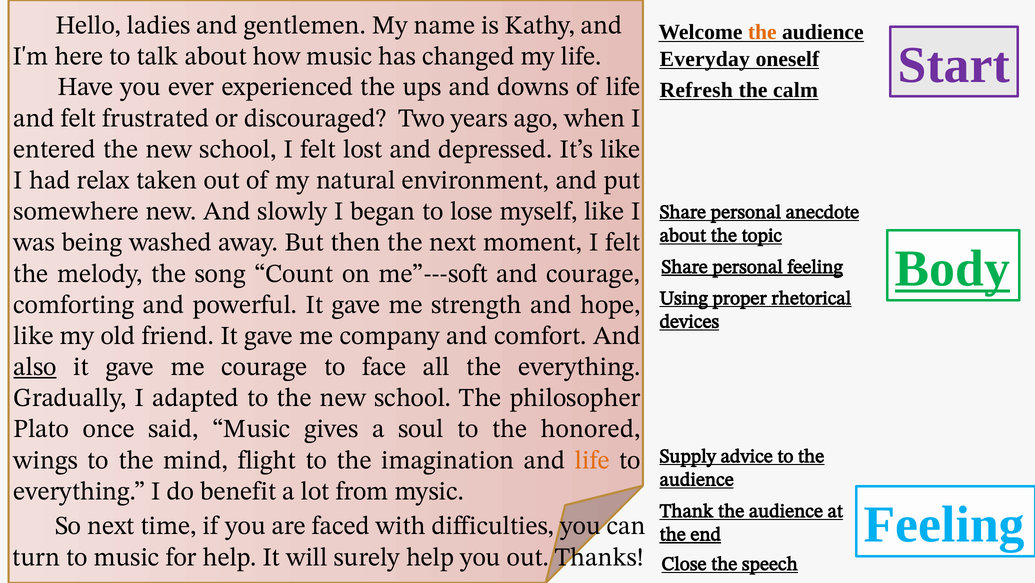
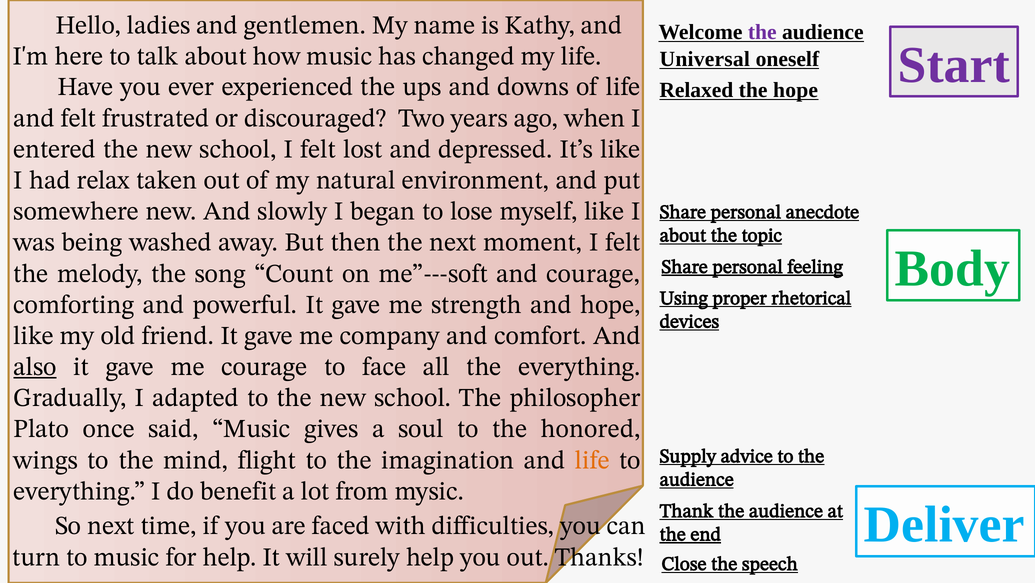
the colour: orange -> purple (762, 32)
Everyday: Everyday -> Universal (705, 59)
Refresh: Refresh -> Relaxed (696, 90)
the calm: calm -> hope (796, 90)
Body underline: present -> none (952, 269)
Feeling: Feeling -> Deliver (944, 524)
